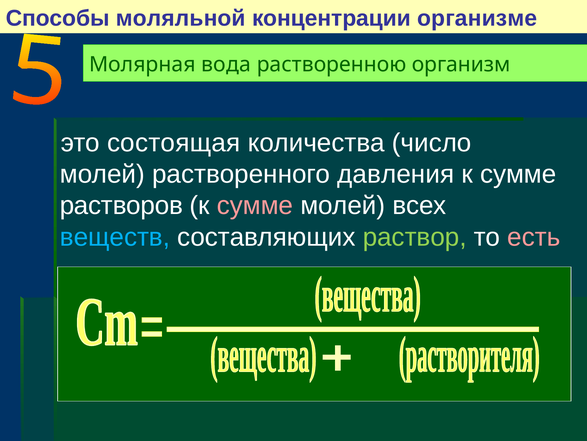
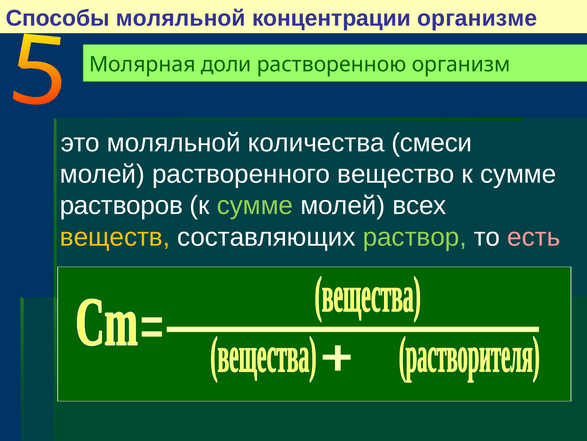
вода: вода -> доли (226, 64)
это состоящая: состоящая -> моляльной (174, 143)
число: число -> смеси (432, 143)
давления: давления -> вещество (396, 174)
сумме colour: pink -> light green (255, 205)
веществ colour: light blue -> yellow (115, 237)
